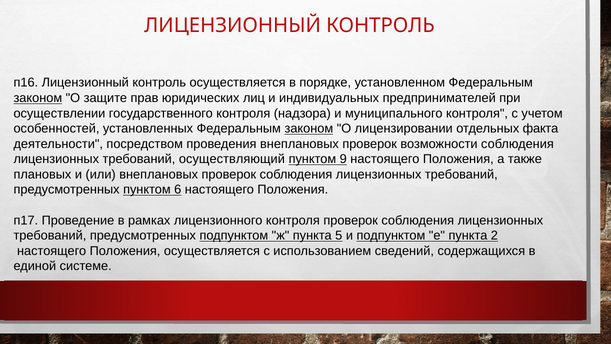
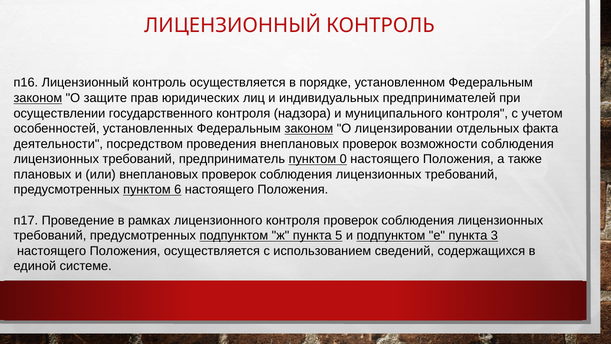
осуществляющий: осуществляющий -> предприниматель (232, 159)
9: 9 -> 0 (343, 159)
2: 2 -> 3 (494, 235)
